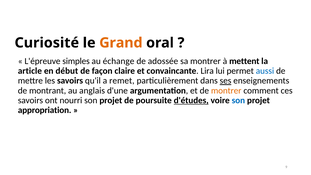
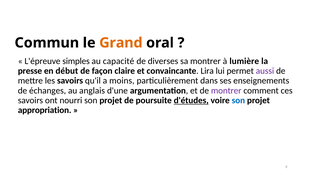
Curiosité: Curiosité -> Commun (47, 43)
échange: échange -> capacité (119, 61)
adossée: adossée -> diverses (163, 61)
mettent: mettent -> lumière (244, 61)
article: article -> presse (30, 71)
aussi colour: blue -> purple (265, 71)
remet: remet -> moins (122, 81)
ses underline: present -> none (226, 81)
montrant: montrant -> échanges (48, 91)
montrer colour: orange -> purple (226, 91)
